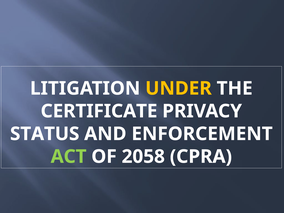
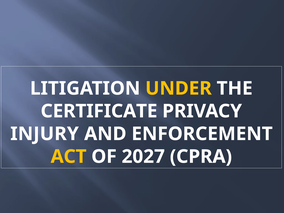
STATUS: STATUS -> INJURY (45, 134)
ACT colour: light green -> yellow (69, 157)
2058: 2058 -> 2027 (143, 157)
